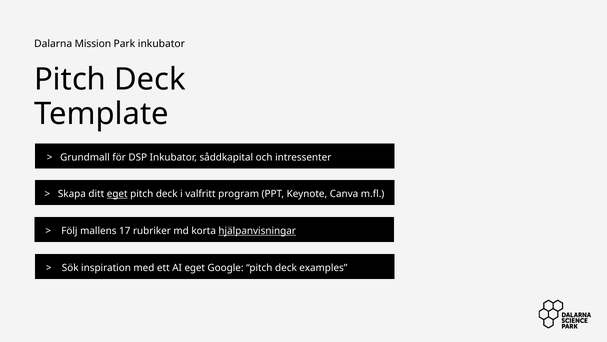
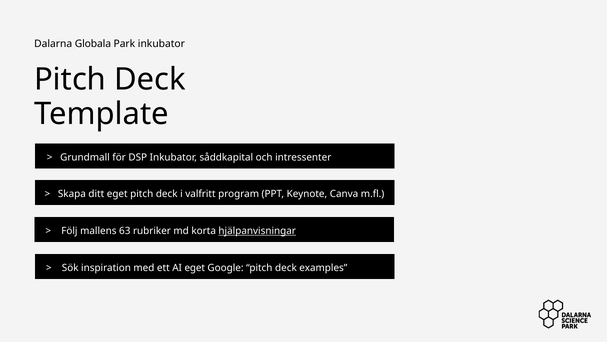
Mission: Mission -> Globala (93, 44)
eget underline: present -> none (117, 194)
17: 17 -> 63 (125, 230)
